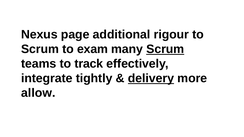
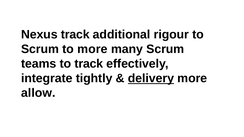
Nexus page: page -> track (75, 35)
to exam: exam -> more (92, 49)
Scrum underline: present -> none (165, 49)
